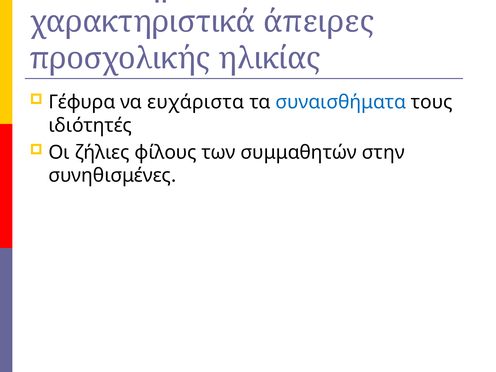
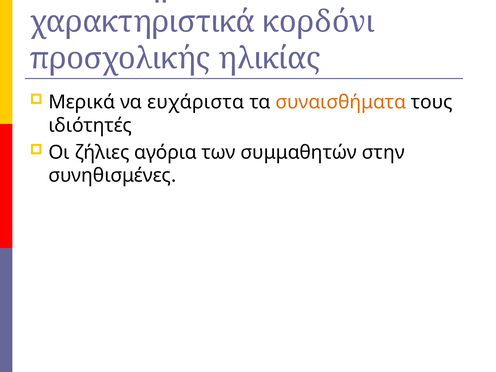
άπειρες: άπειρες -> κορδόνι (319, 22)
Γέφυρα: Γέφυρα -> Μερικά (82, 102)
συναισθήματα colour: blue -> orange (341, 102)
φίλους: φίλους -> αγόρια (166, 152)
